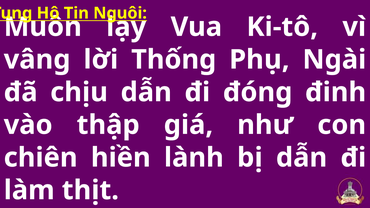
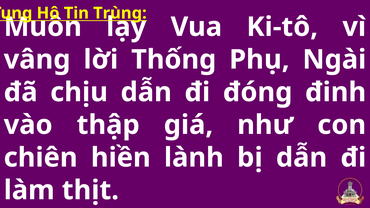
Nguôi: Nguôi -> Trùng (120, 13)
